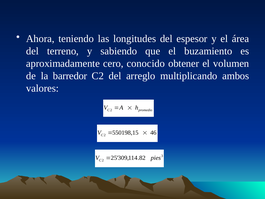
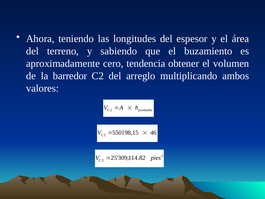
conocido: conocido -> tendencia (146, 63)
